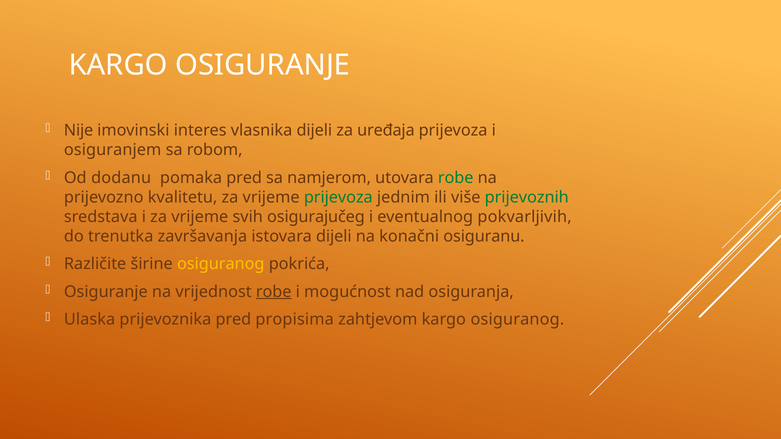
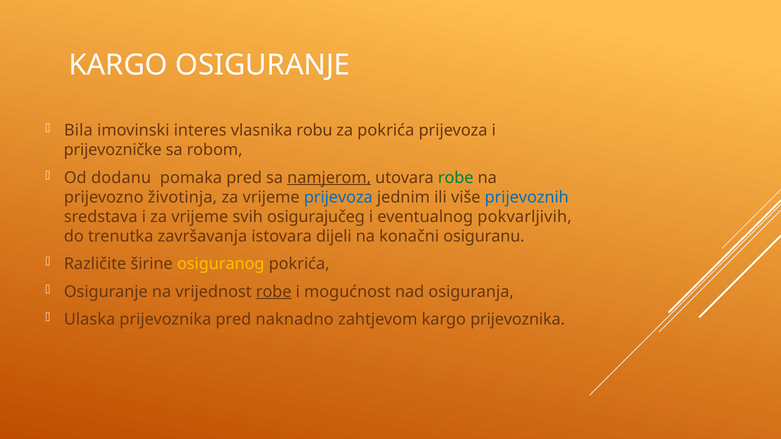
Nije: Nije -> Bila (78, 131)
vlasnika dijeli: dijeli -> robu (314, 131)
za uređaja: uređaja -> pokrića (386, 131)
osiguranjem: osiguranjem -> prijevozničke (113, 150)
namjerom underline: none -> present (329, 178)
kvalitetu: kvalitetu -> životinja (182, 197)
prijevoza colour: green -> blue (338, 197)
prijevoznih colour: green -> blue (527, 197)
propisima: propisima -> naknadno (295, 320)
kargo osiguranog: osiguranog -> prijevoznika (518, 320)
